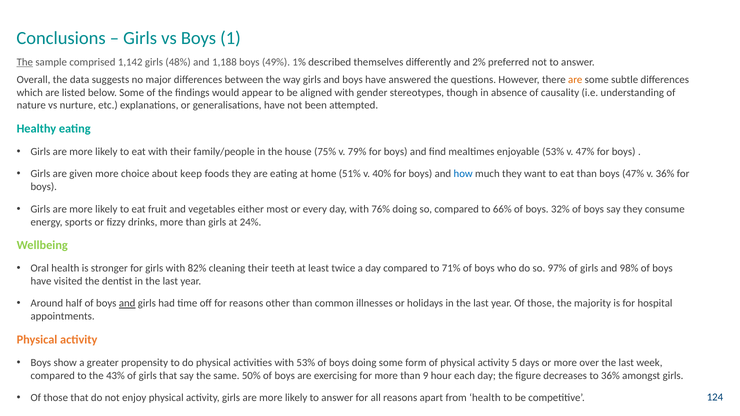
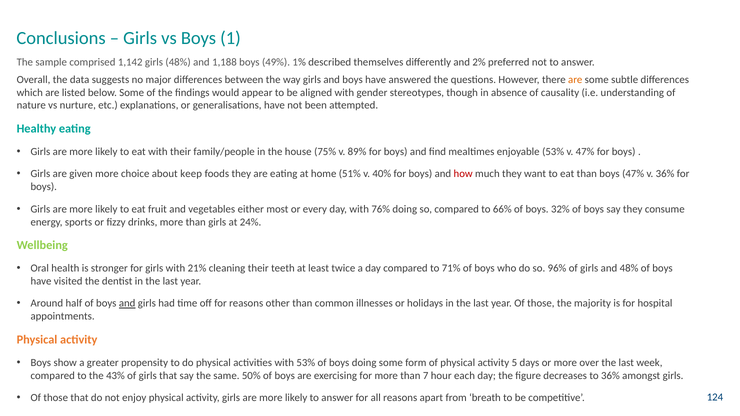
The underline: present -> none (25, 62)
79%: 79% -> 89% (357, 152)
how colour: blue -> red (463, 174)
82%: 82% -> 21% (197, 268)
97%: 97% -> 96% (557, 268)
and 98%: 98% -> 48% (629, 268)
9: 9 -> 7 (426, 376)
from health: health -> breath (485, 398)
